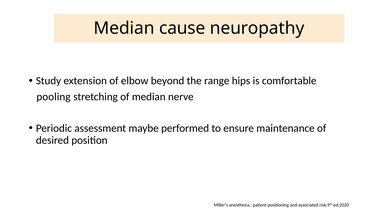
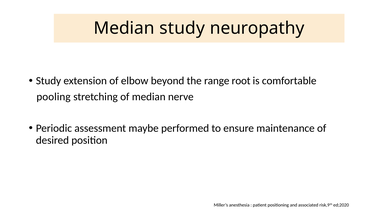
Median cause: cause -> study (182, 28)
hips: hips -> root (241, 81)
